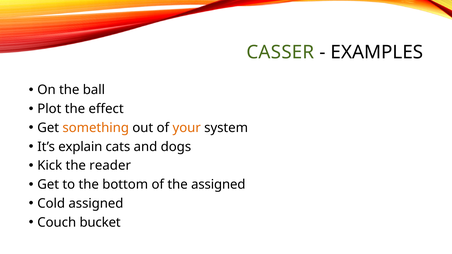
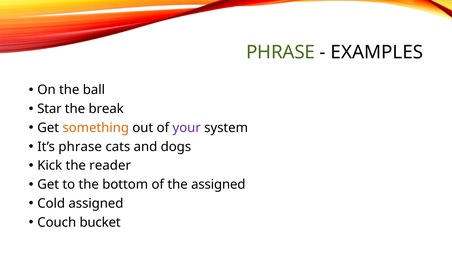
CASSER: CASSER -> PHRASE (281, 52)
Plot: Plot -> Star (49, 109)
effect: effect -> break (106, 109)
your colour: orange -> purple (187, 128)
It’s explain: explain -> phrase (80, 147)
